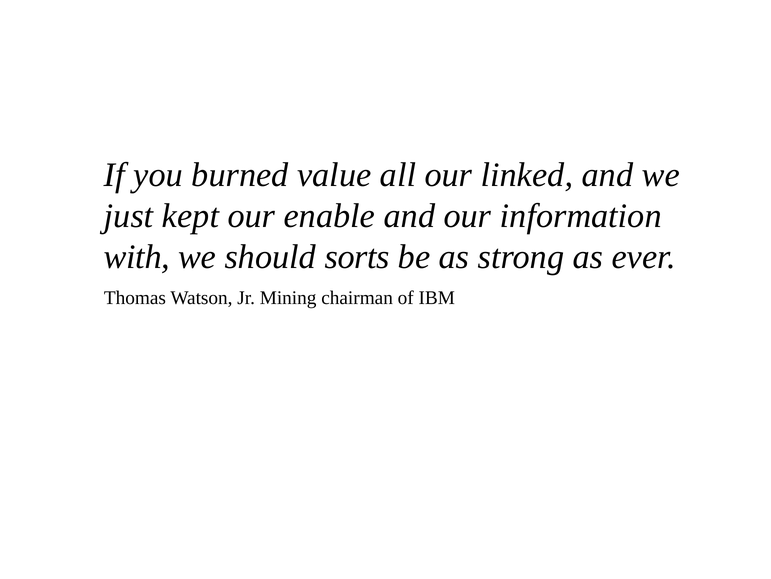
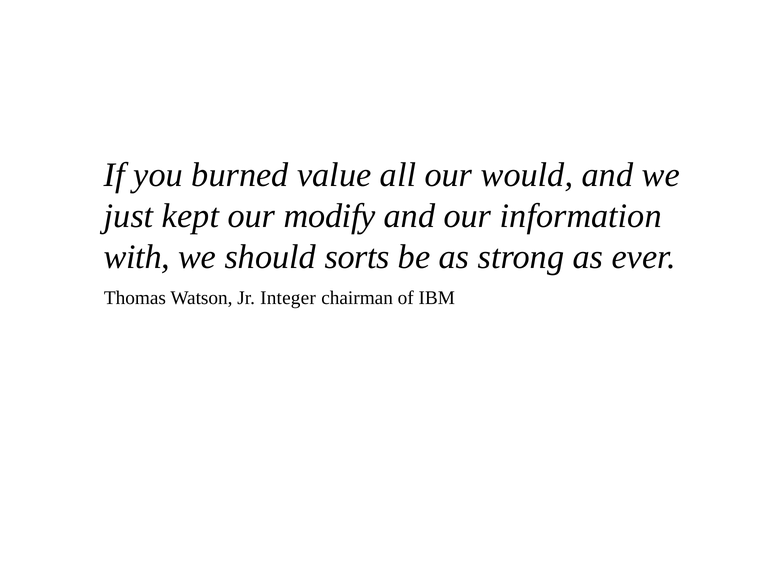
linked: linked -> would (527, 175)
enable: enable -> modify (330, 216)
Mining: Mining -> Integer (288, 298)
